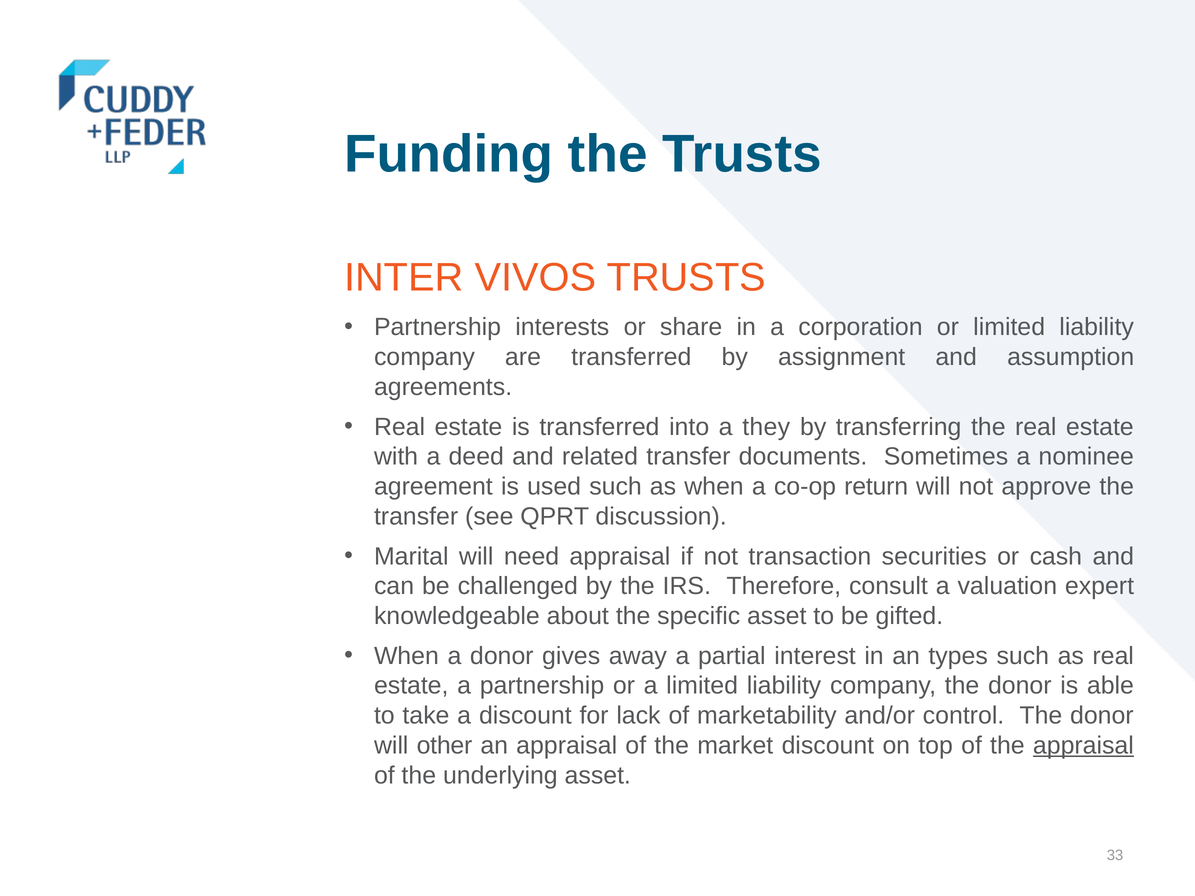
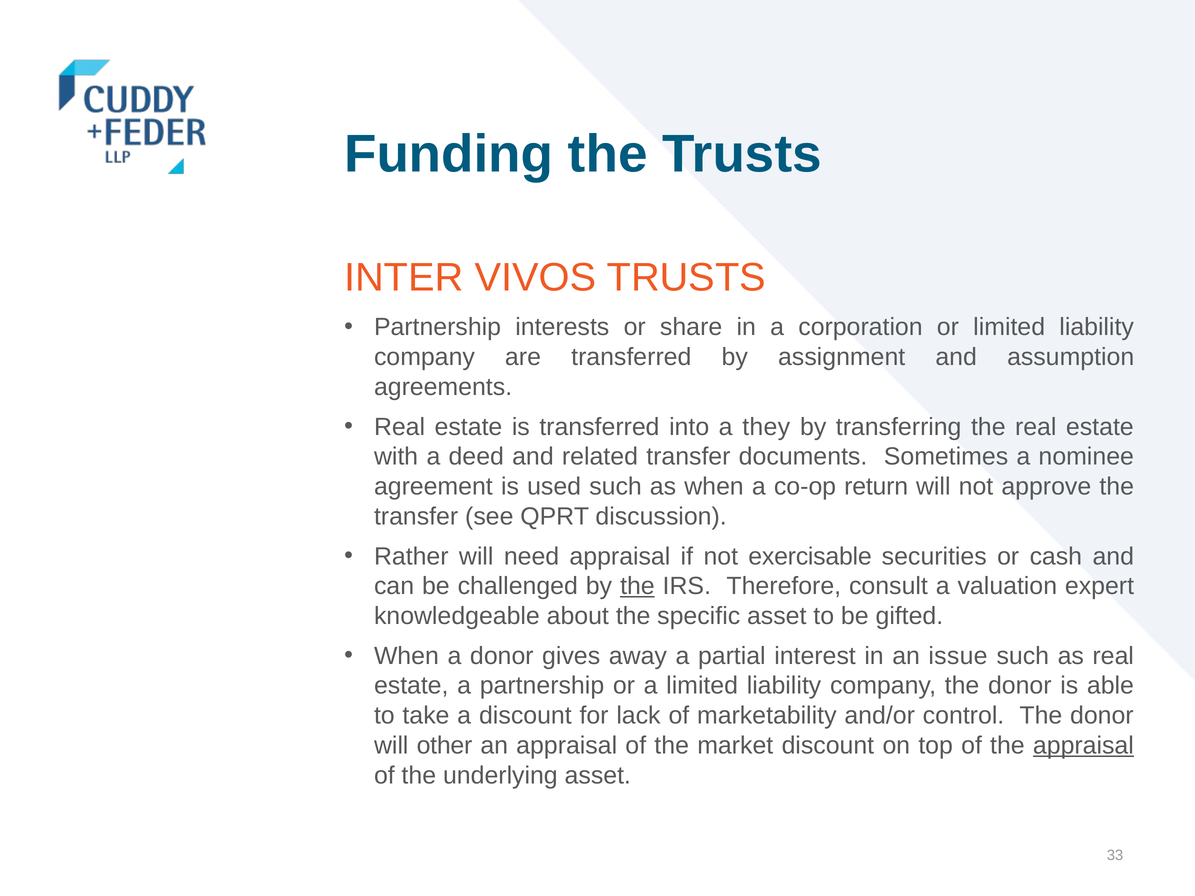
Marital: Marital -> Rather (411, 556)
transaction: transaction -> exercisable (810, 556)
the underline: none -> present (637, 586)
types: types -> issue (958, 656)
